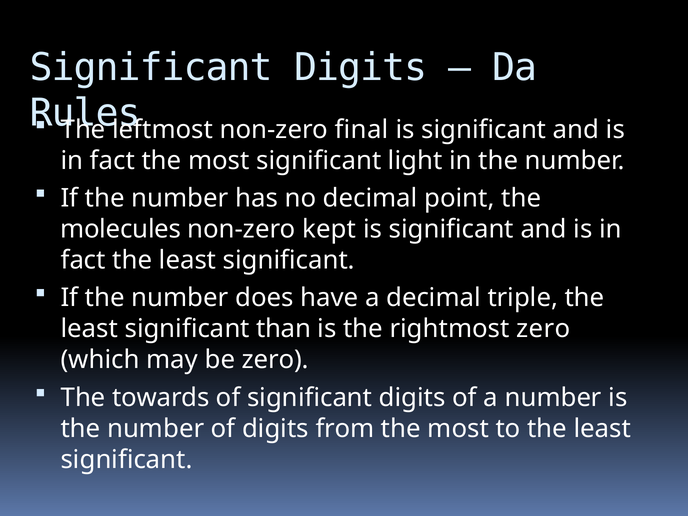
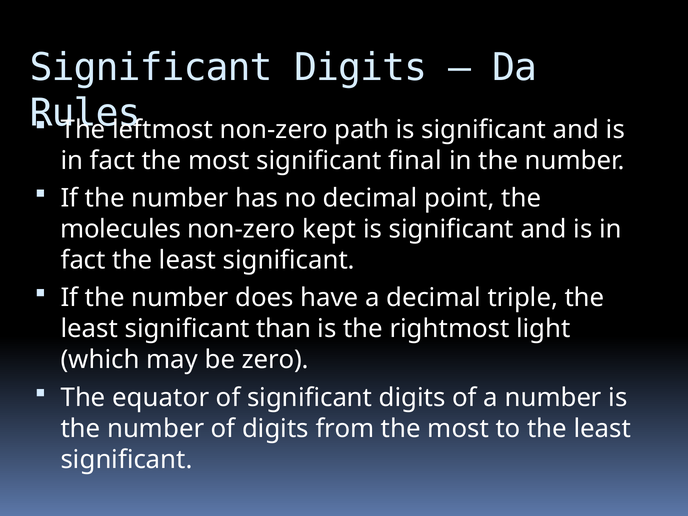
final: final -> path (362, 130)
light: light -> final (415, 161)
rightmost zero: zero -> light (543, 329)
towards: towards -> equator (161, 398)
